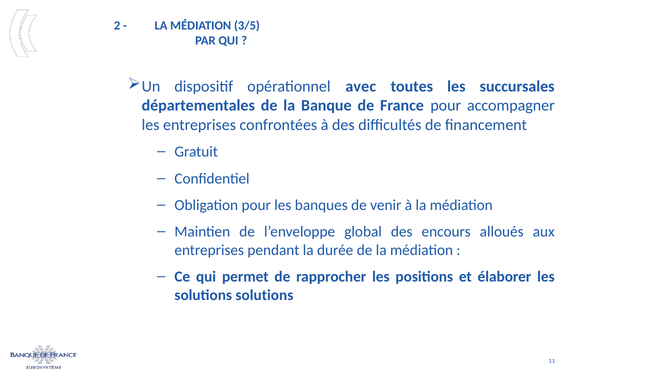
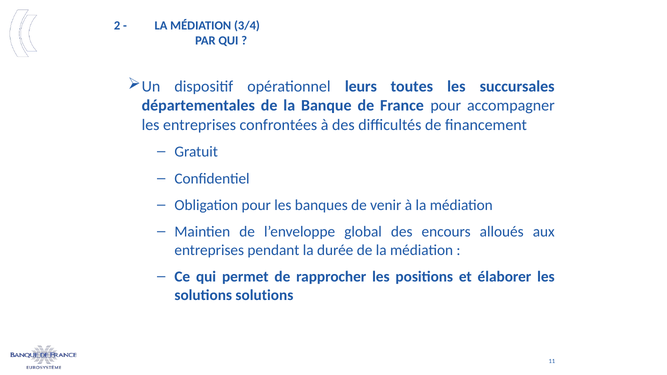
3/5: 3/5 -> 3/4 (247, 26)
avec: avec -> leurs (361, 87)
